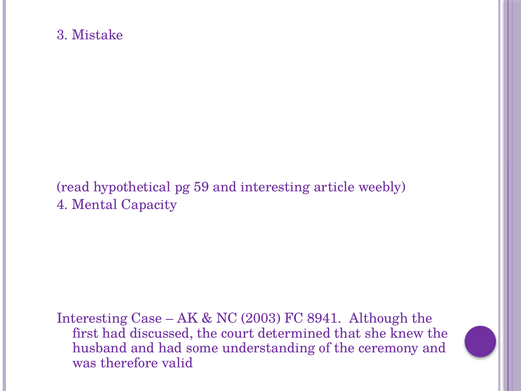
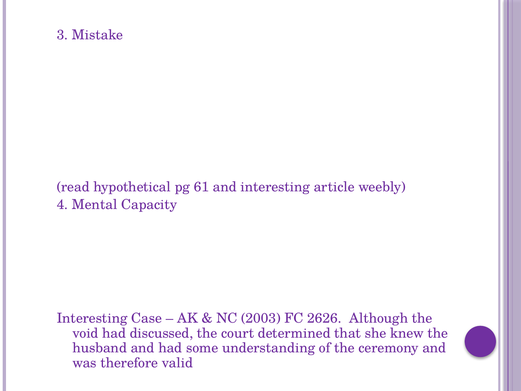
59: 59 -> 61 (201, 187)
8941: 8941 -> 2626 (324, 318)
first: first -> void (85, 333)
